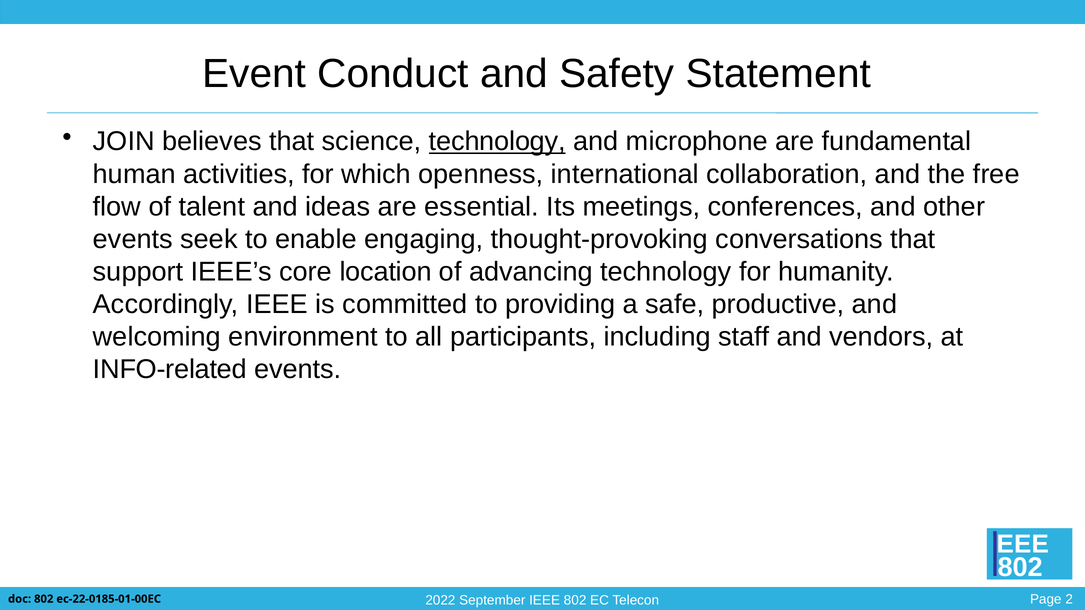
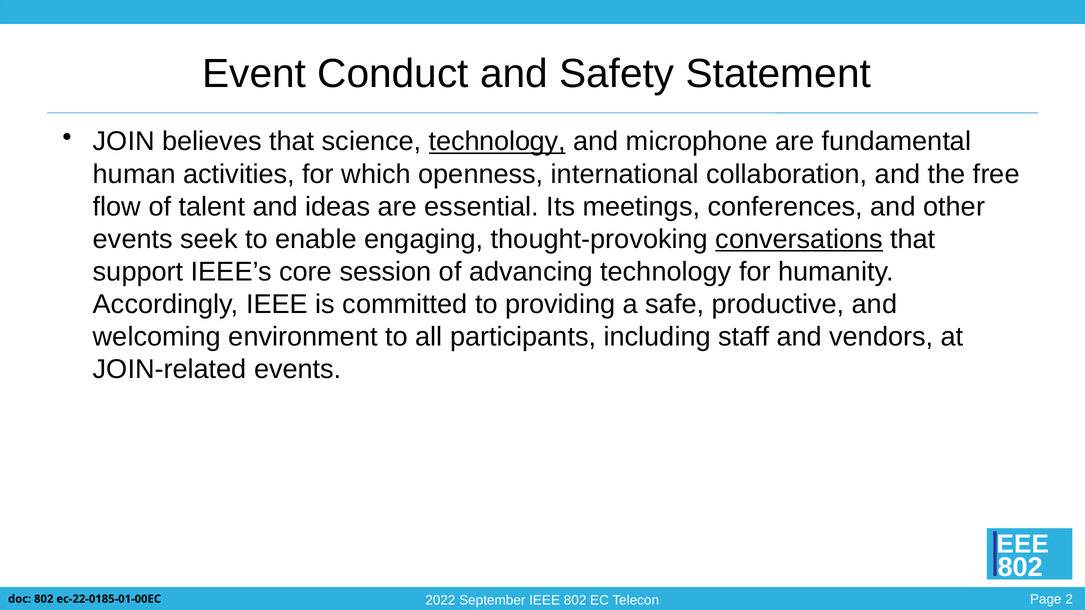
conversations underline: none -> present (799, 239)
location: location -> session (386, 272)
INFO-related: INFO-related -> JOIN-related (170, 369)
